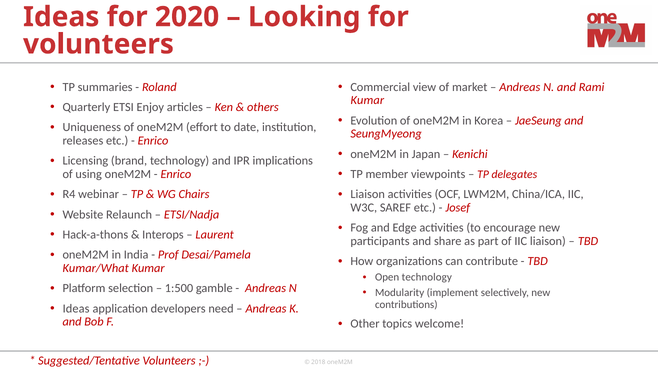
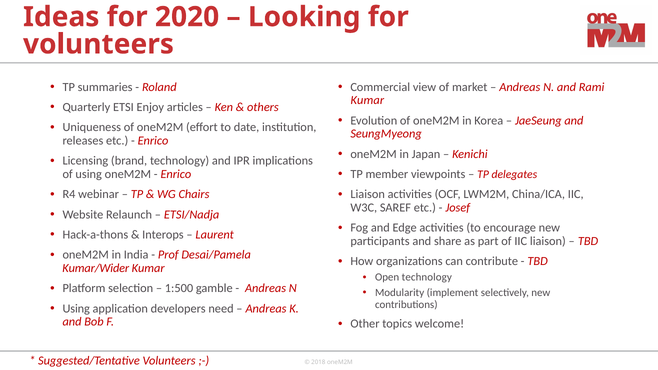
Kumar/What: Kumar/What -> Kumar/Wider (96, 268)
Ideas: Ideas -> Using (76, 309)
